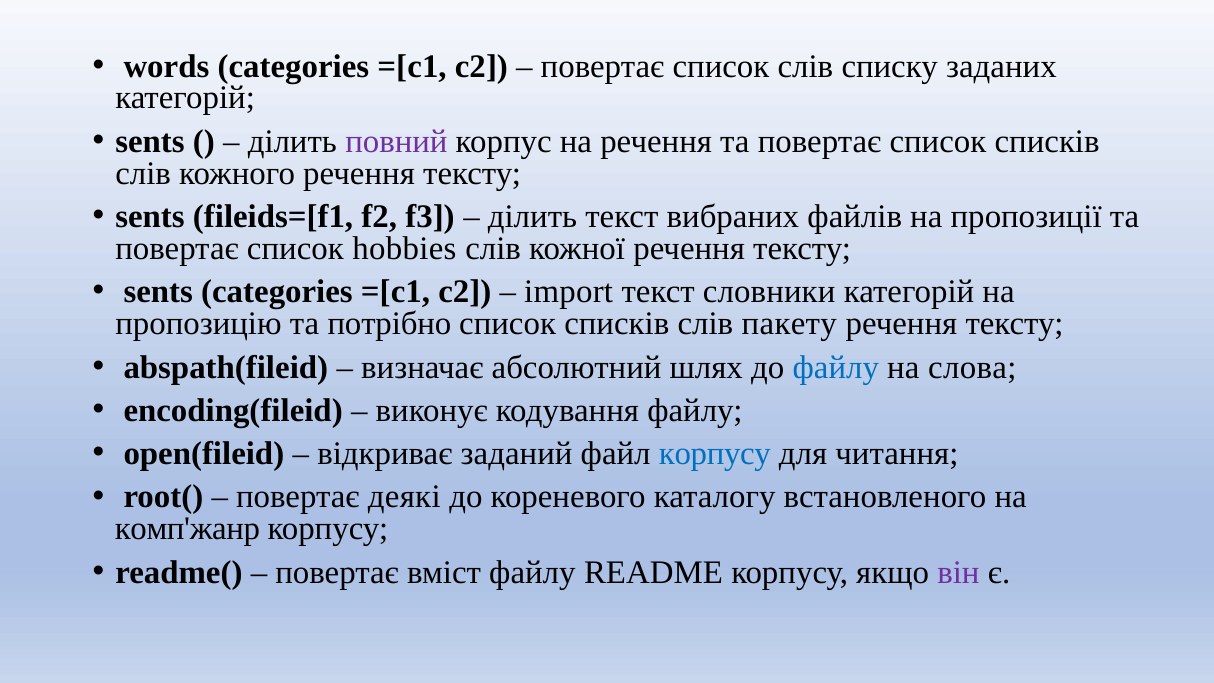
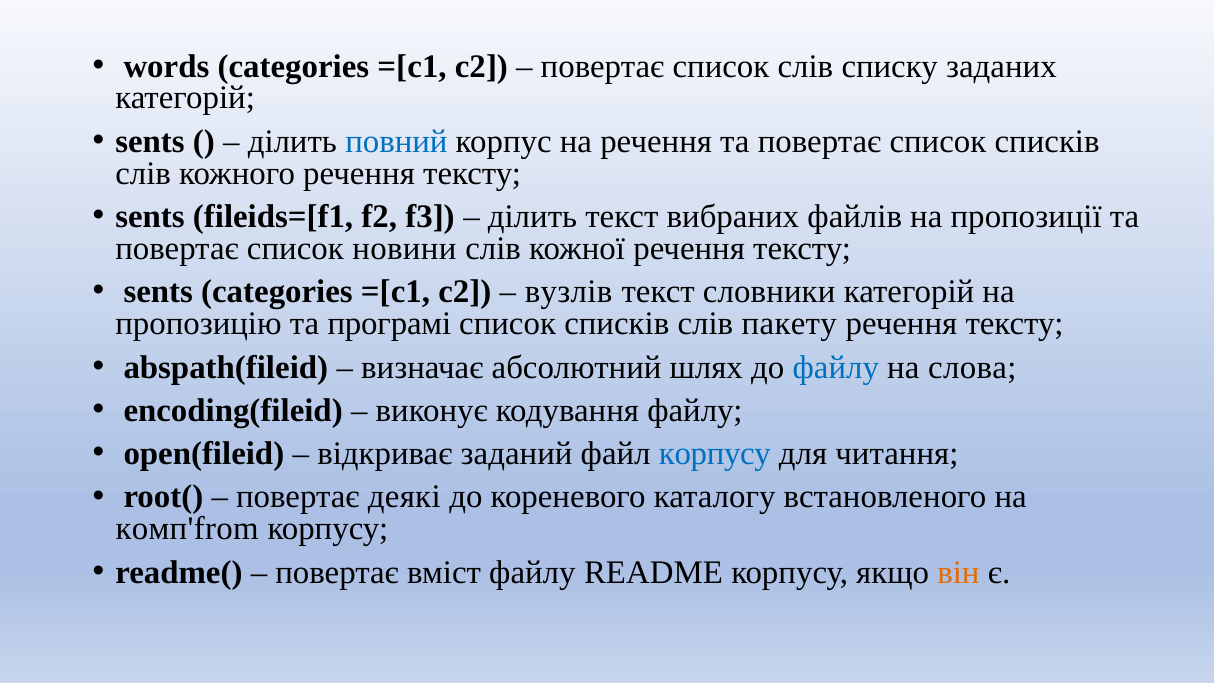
повний colour: purple -> blue (396, 141)
hobbies: hobbies -> новини (404, 249)
import: import -> вузлів (569, 292)
потрібно: потрібно -> програмі (389, 324)
комп'жанр: комп'жанр -> комп'from (187, 529)
він colour: purple -> orange (958, 572)
